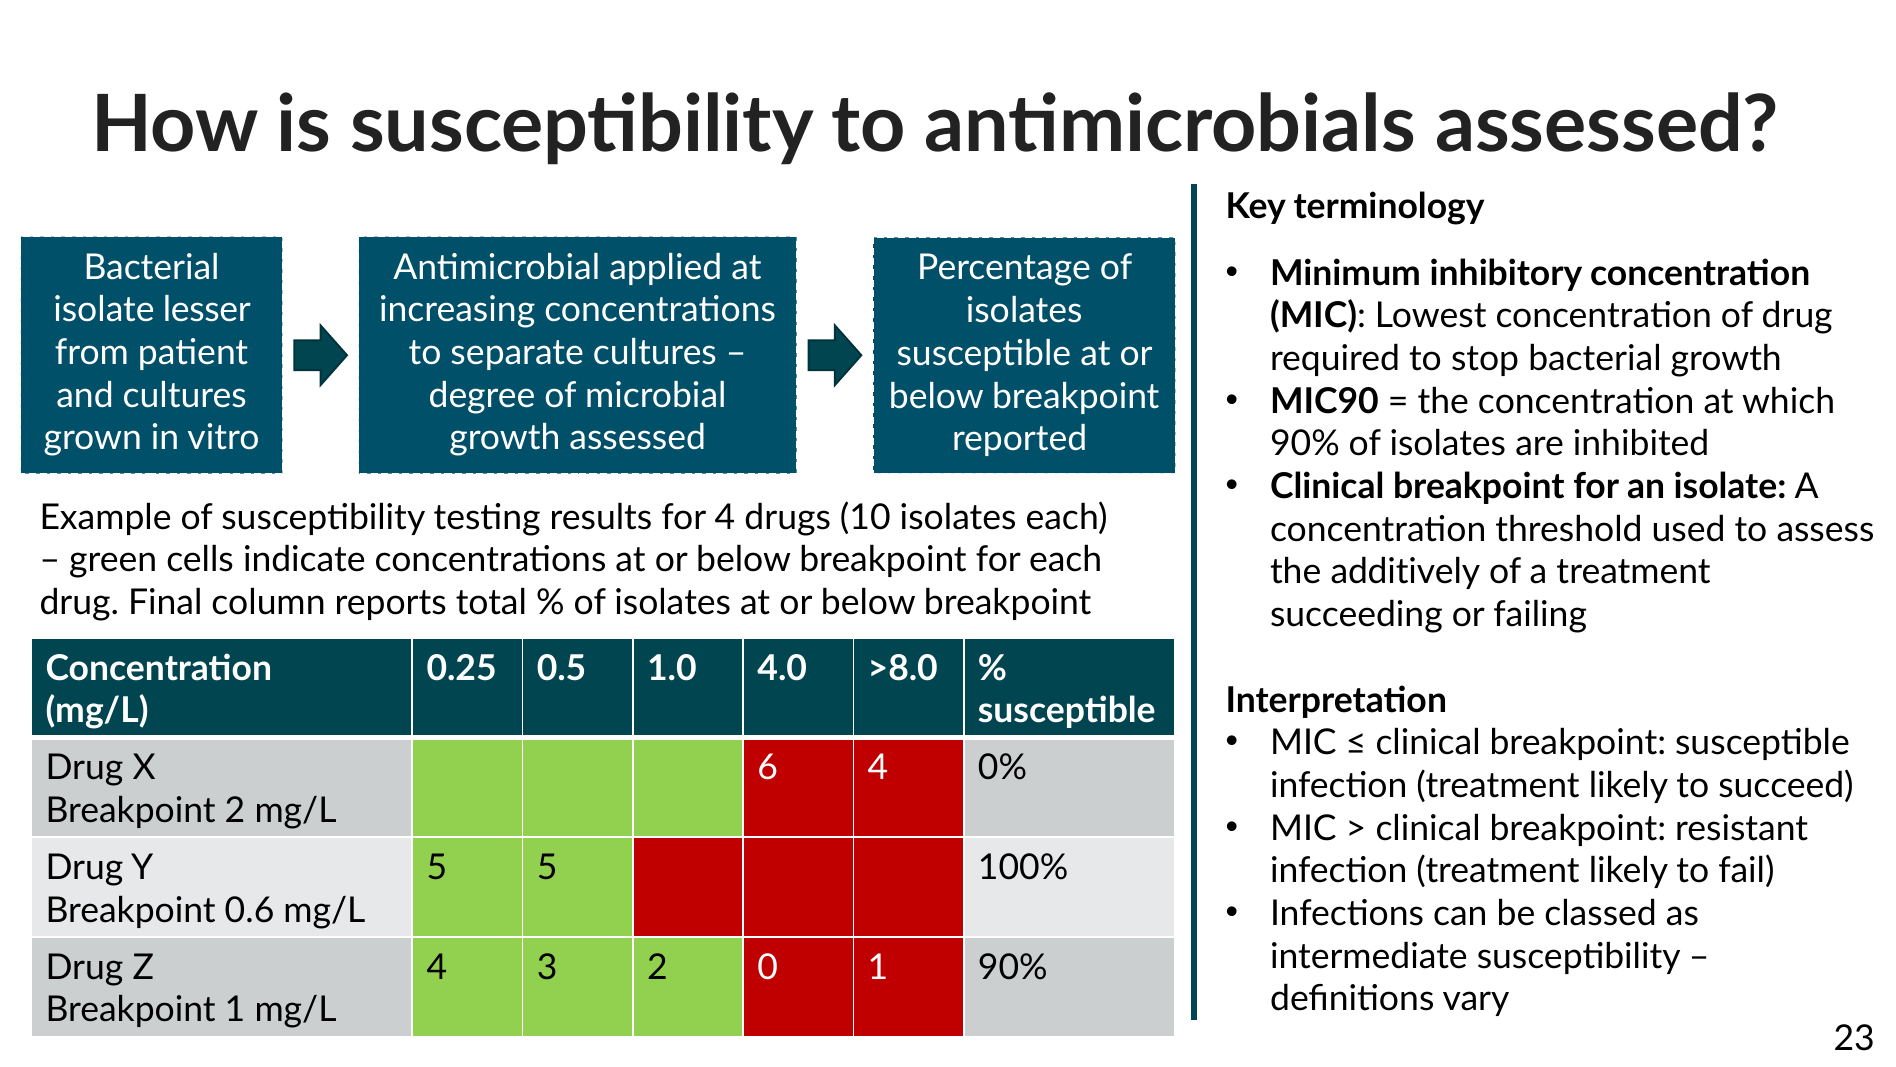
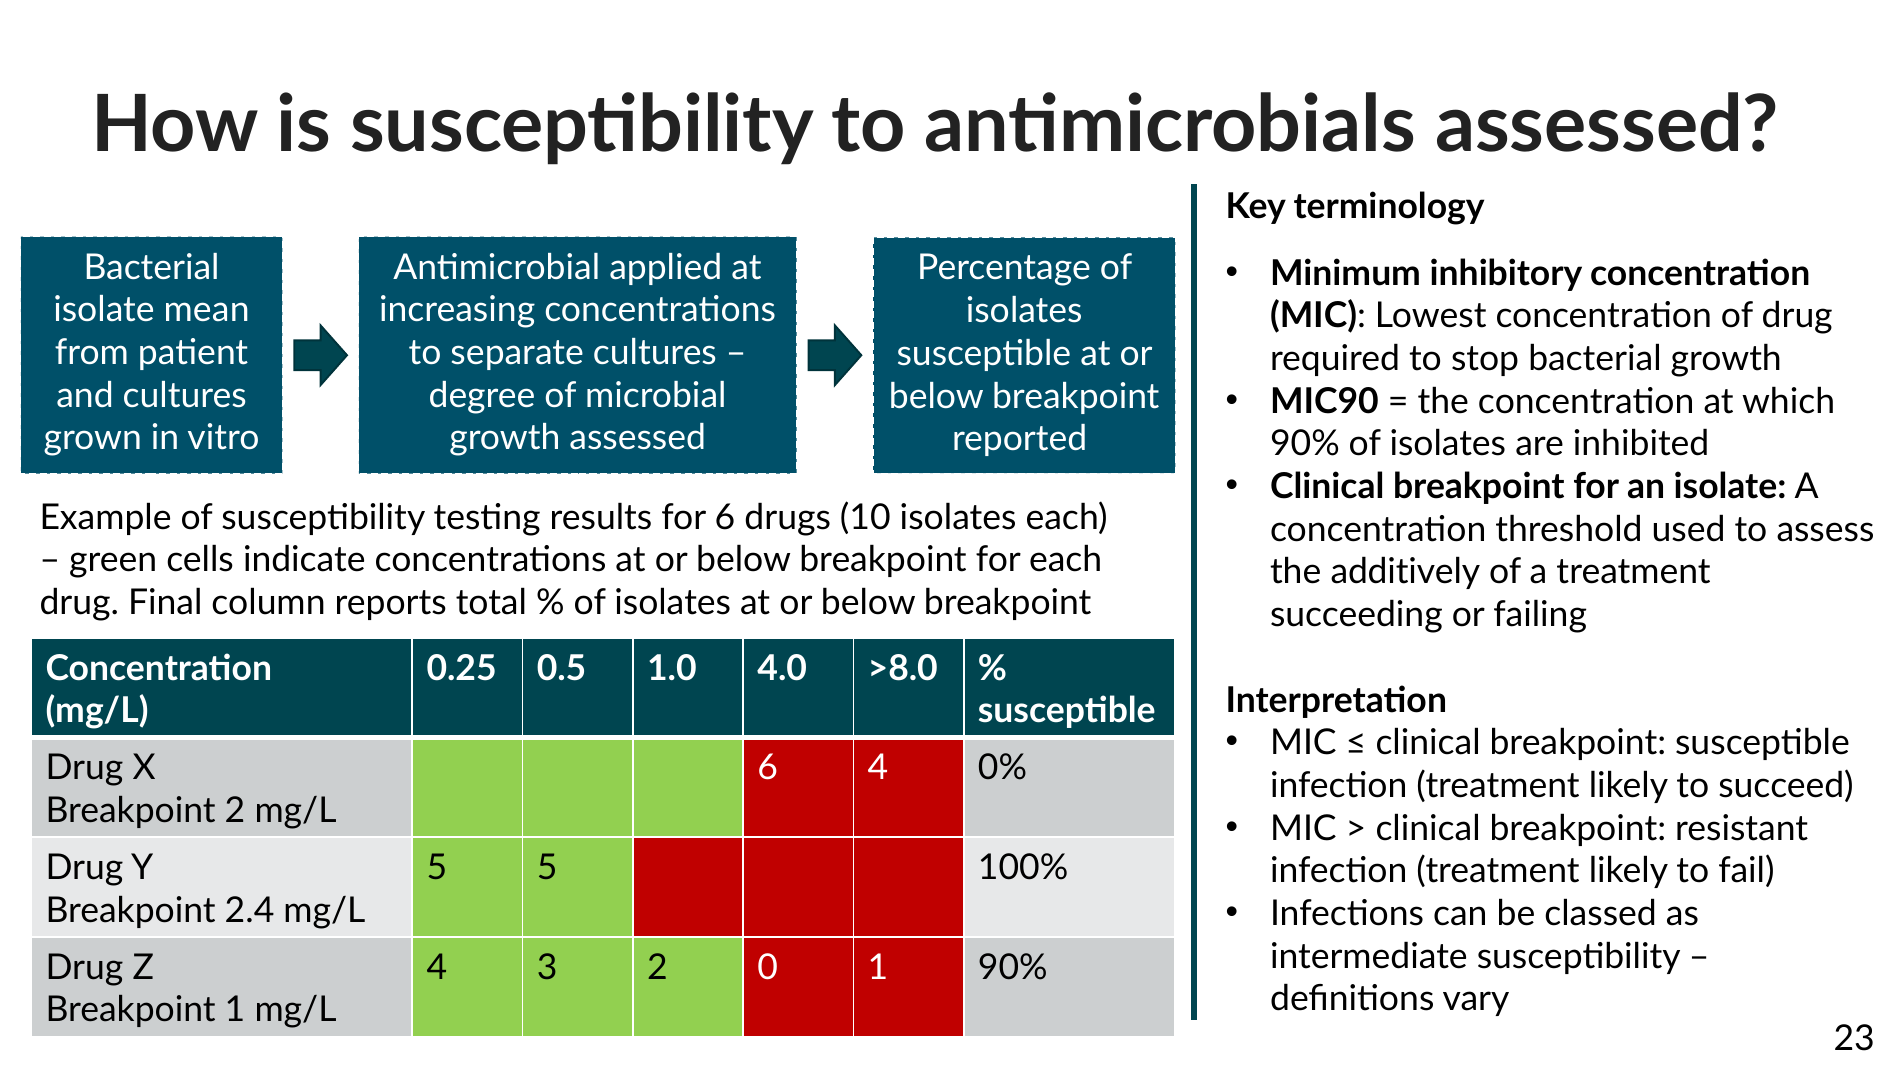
lesser: lesser -> mean (207, 310)
for 4: 4 -> 6 (725, 517)
0.6: 0.6 -> 2.4 (250, 910)
